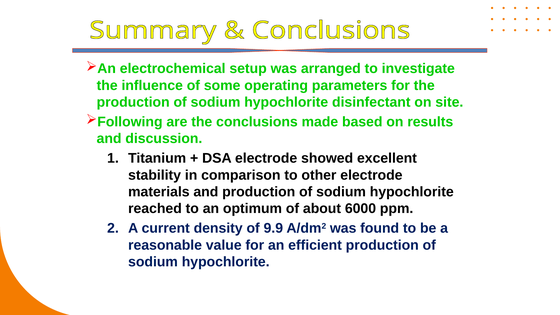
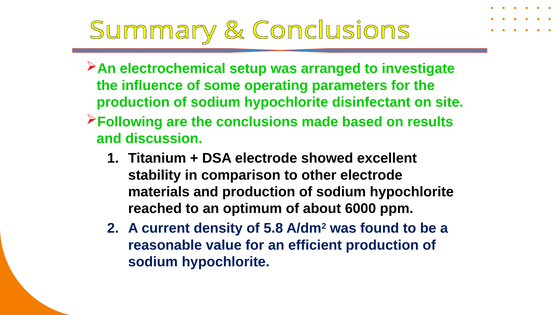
9.9: 9.9 -> 5.8 (273, 228)
